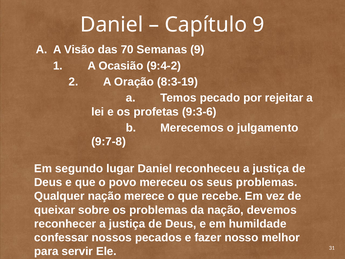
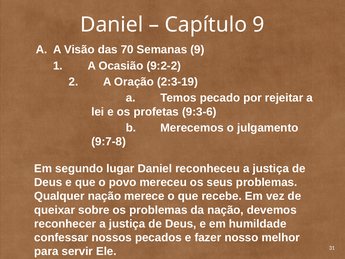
9:4-2: 9:4-2 -> 9:2-2 (164, 66)
8:3-19: 8:3-19 -> 2:3-19 (177, 82)
